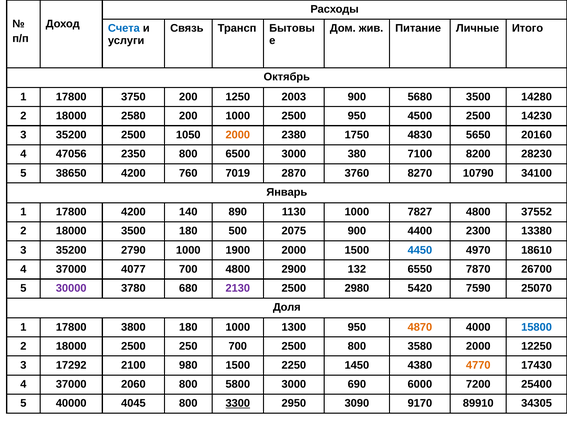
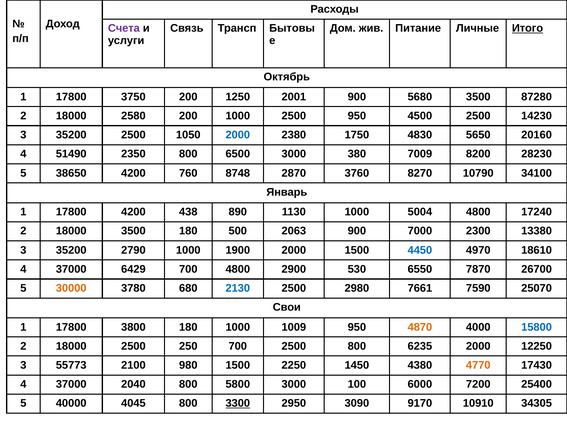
Счета colour: blue -> purple (124, 28)
Итого underline: none -> present (528, 28)
2003: 2003 -> 2001 (294, 97)
14280: 14280 -> 87280 (537, 97)
2000 colour: orange -> blue (238, 135)
47056: 47056 -> 51490 (71, 154)
7100: 7100 -> 7009 (420, 154)
7019: 7019 -> 8748 (238, 173)
140: 140 -> 438 (188, 212)
7827: 7827 -> 5004 (420, 212)
37552: 37552 -> 17240 (537, 212)
2075: 2075 -> 2063 (294, 231)
4400: 4400 -> 7000 (420, 231)
4077: 4077 -> 6429 (133, 269)
132: 132 -> 530 (357, 269)
30000 colour: purple -> orange (71, 288)
2130 colour: purple -> blue (238, 288)
5420: 5420 -> 7661 (420, 288)
Доля: Доля -> Свои (287, 307)
1300: 1300 -> 1009 (294, 327)
3580: 3580 -> 6235 (420, 346)
17292: 17292 -> 55773 (71, 365)
2060: 2060 -> 2040 (133, 384)
690: 690 -> 100 (357, 384)
89910: 89910 -> 10910 (478, 404)
